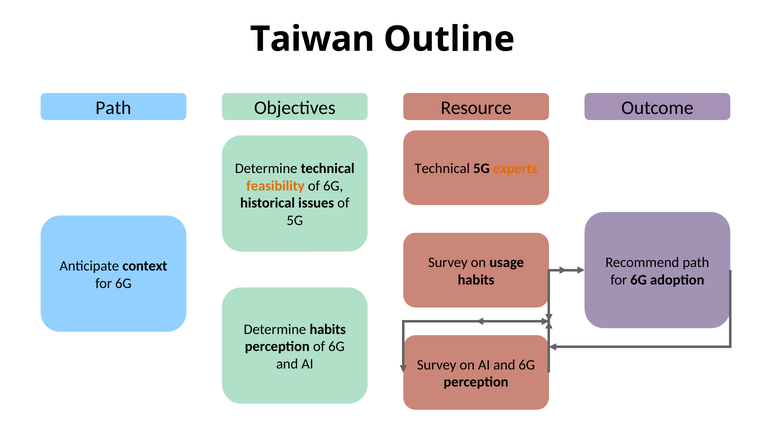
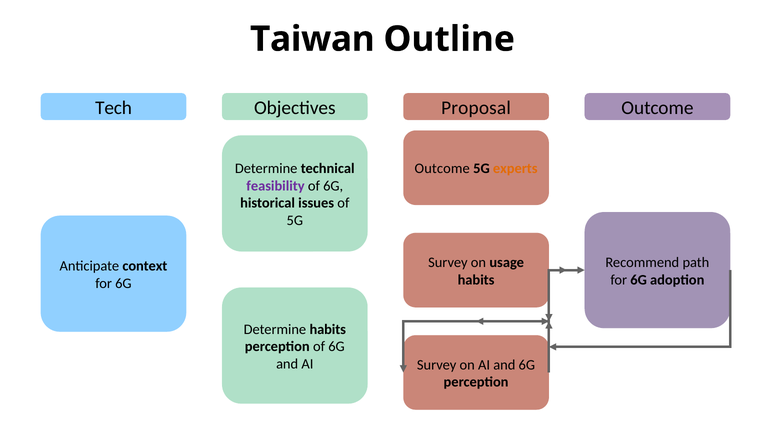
Path: Path -> Tech (114, 108)
Resource: Resource -> Proposal (476, 108)
Technical: Technical -> Outcome (442, 169)
feasibility colour: orange -> purple (275, 186)
